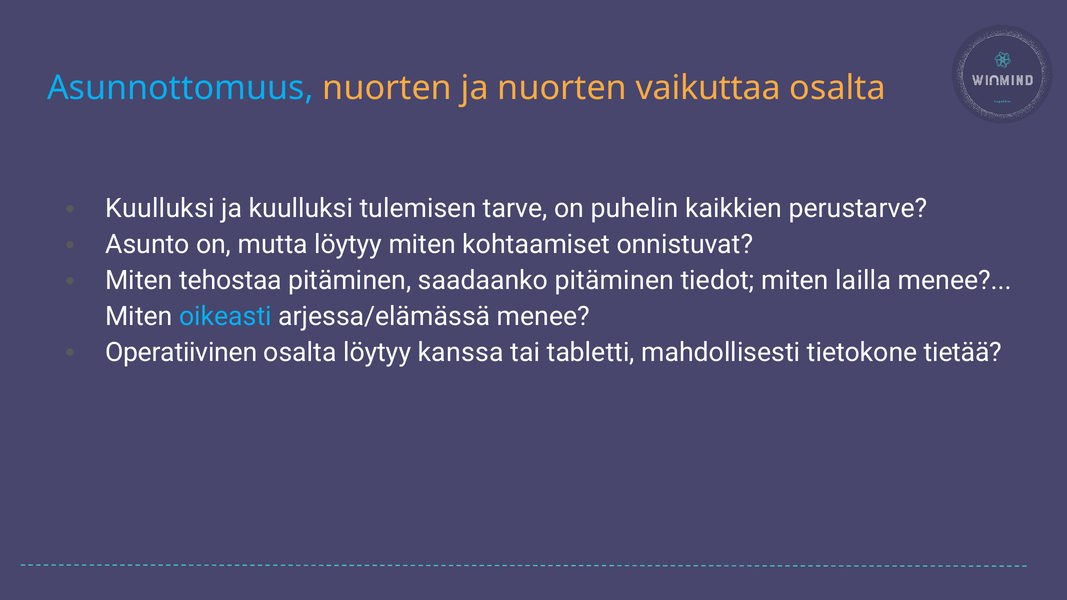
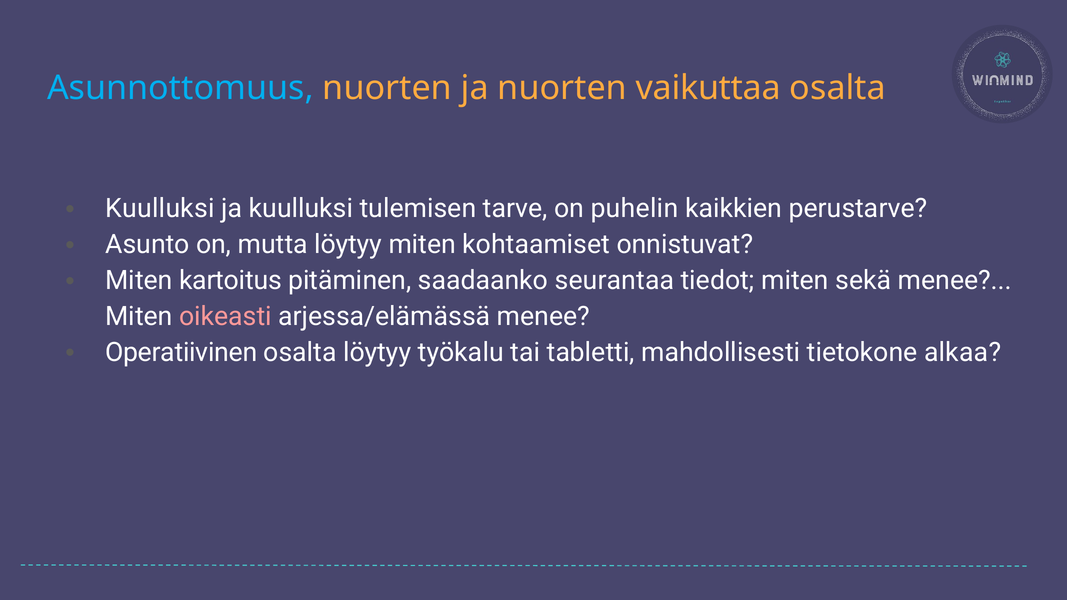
tehostaa: tehostaa -> kartoitus (231, 281)
saadaanko pitäminen: pitäminen -> seurantaa (614, 281)
lailla: lailla -> sekä (863, 281)
oikeasti colour: light blue -> pink (225, 317)
kanssa: kanssa -> työkalu (461, 353)
tietää: tietää -> alkaa (963, 353)
